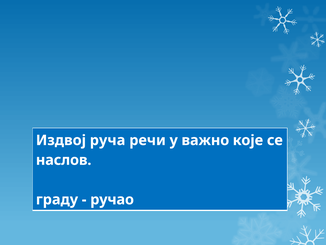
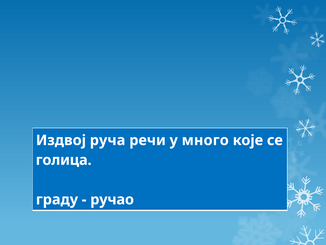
важно: важно -> много (205, 140)
наслов: наслов -> голица (64, 160)
